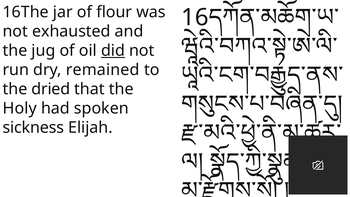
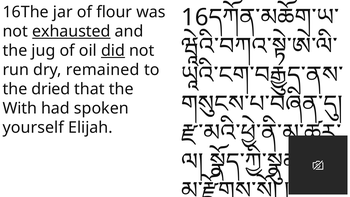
exhausted underline: none -> present (71, 31)
Holy: Holy -> With (20, 108)
sickness: sickness -> yourself (33, 127)
